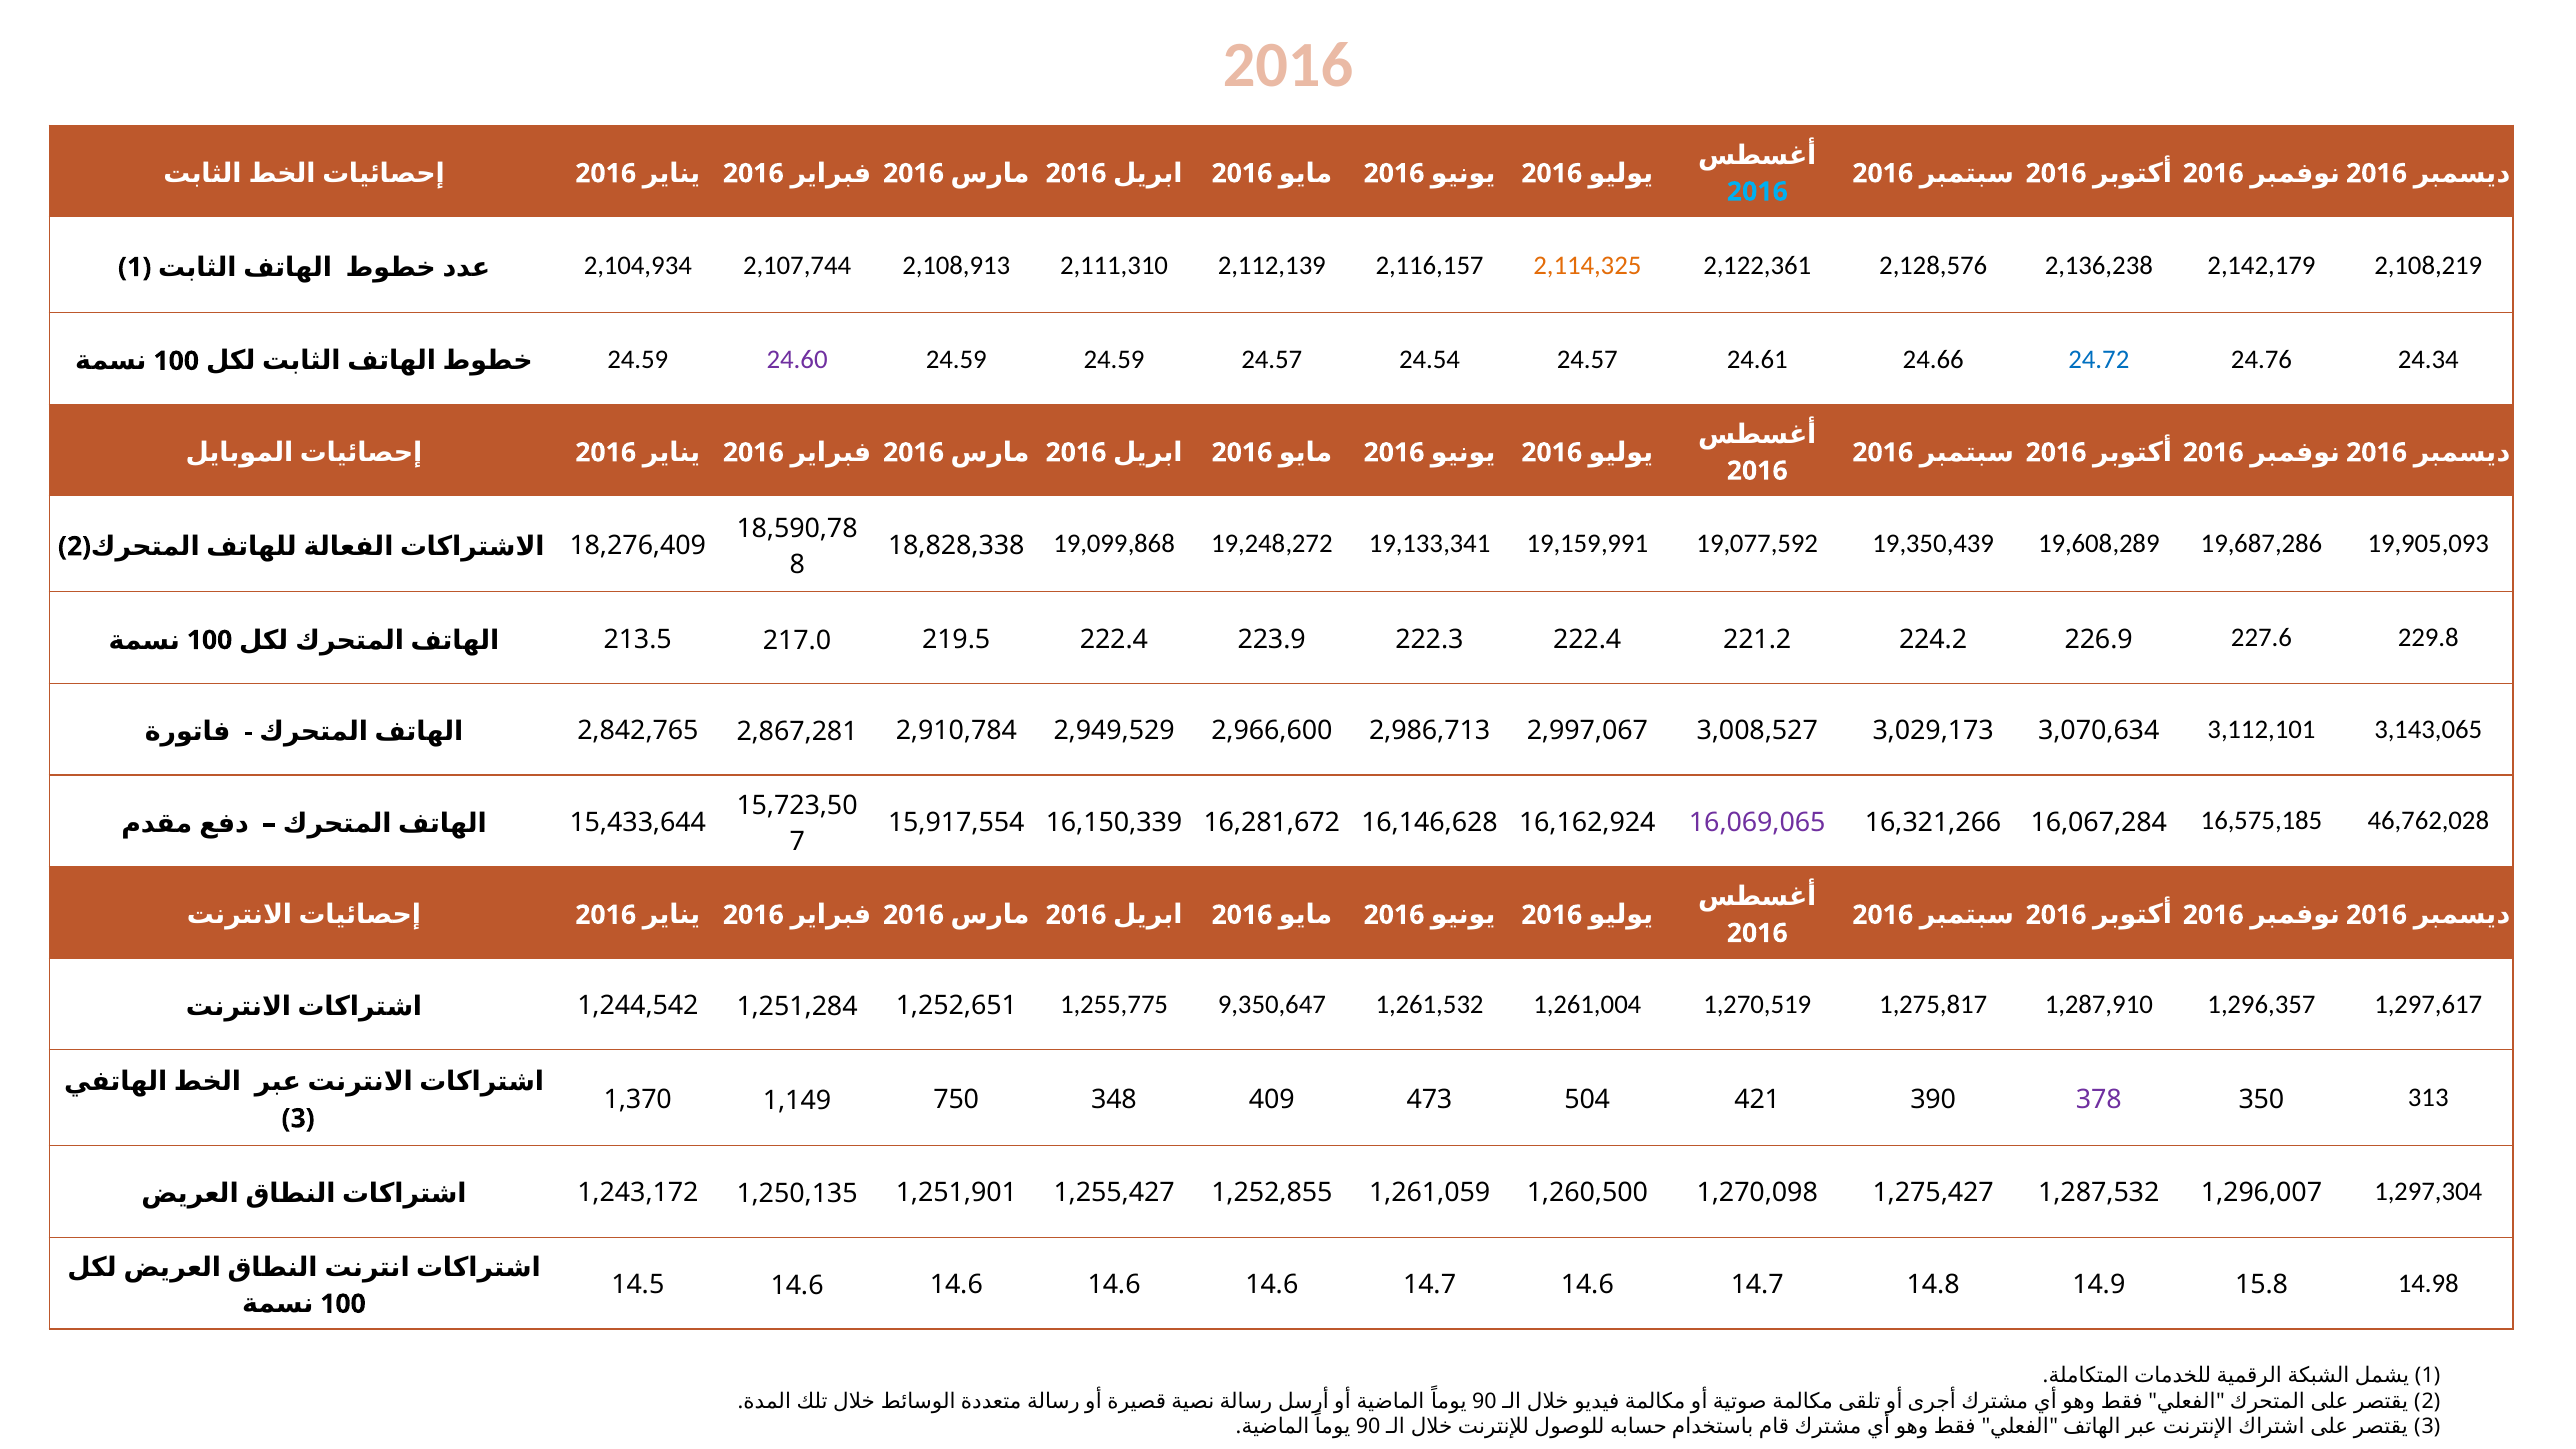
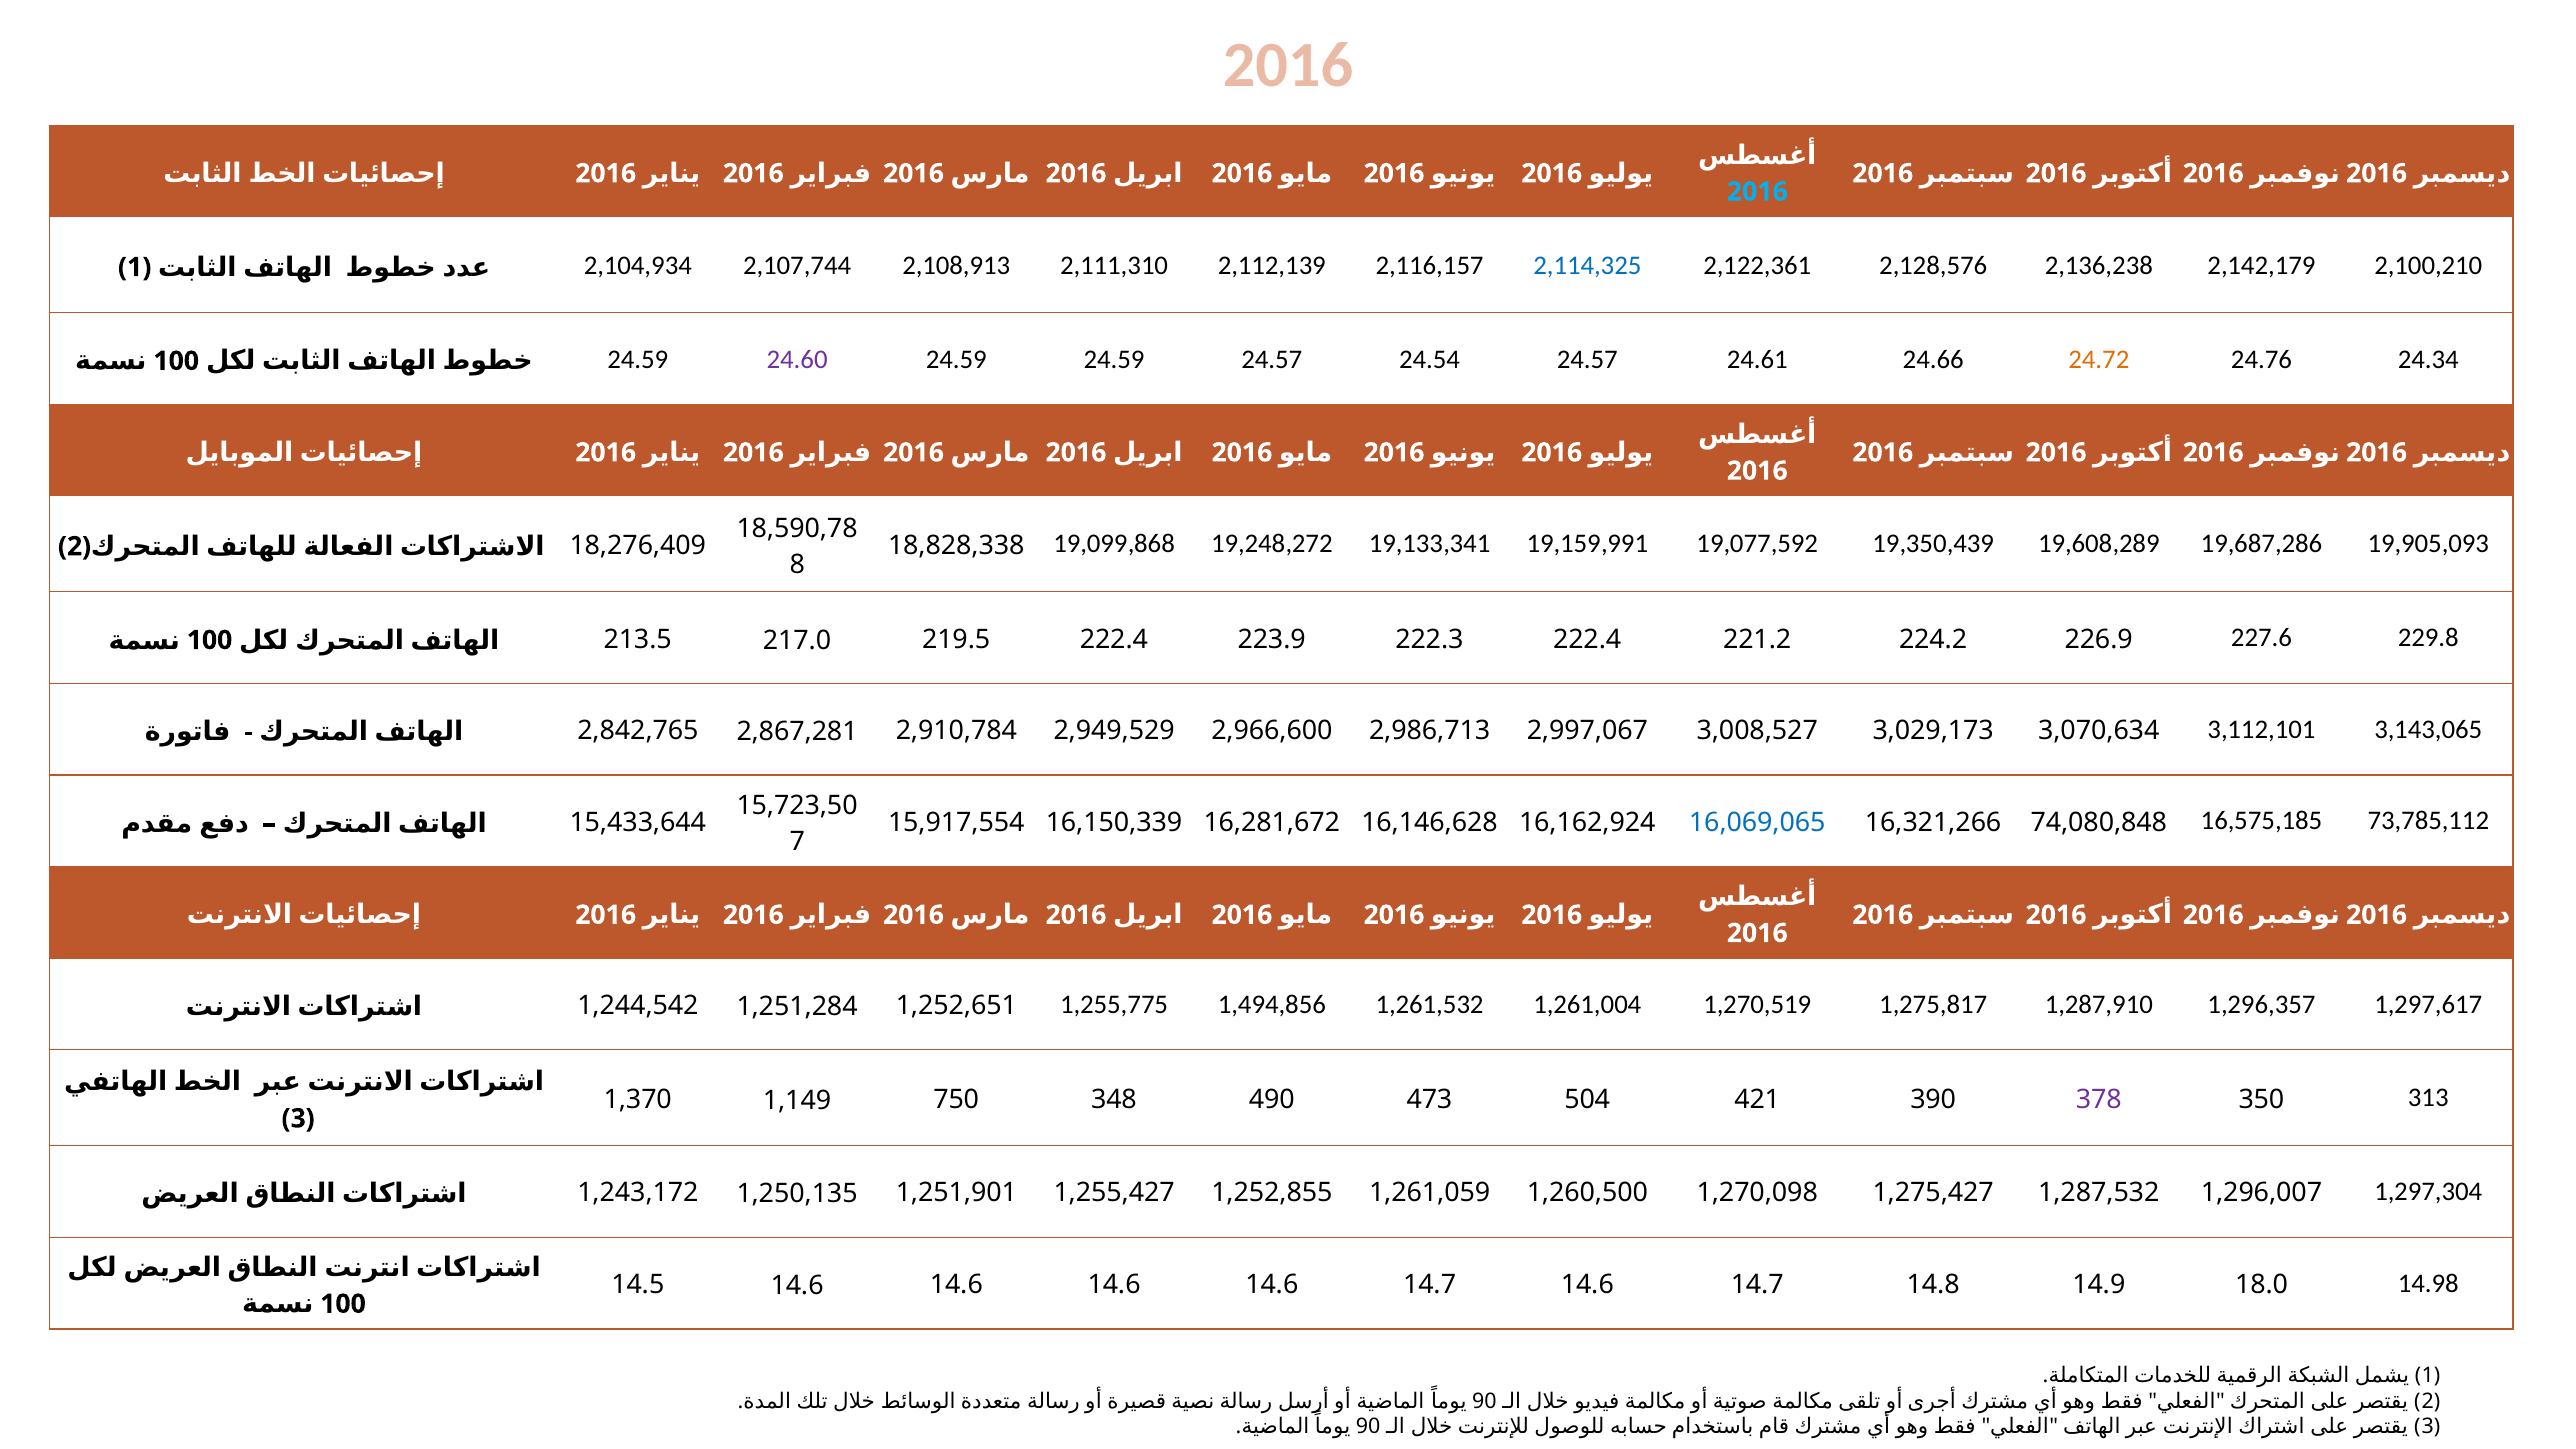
2,114,325 colour: orange -> blue (1587, 266)
2,108,219: 2,108,219 -> 2,100,210 (2428, 266)
24.72 colour: blue -> orange (2099, 360)
16,069,065 colour: purple -> blue (1757, 822)
16,067,284: 16,067,284 -> 74,080,848 (2099, 822)
46,762,028: 46,762,028 -> 73,785,112 (2428, 821)
9,350,647: 9,350,647 -> 1,494,856 (1272, 1004)
409: 409 -> 490 (1272, 1099)
15.8: 15.8 -> 18.0 (2262, 1285)
